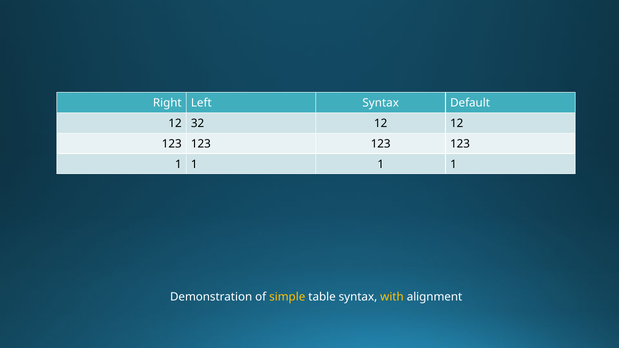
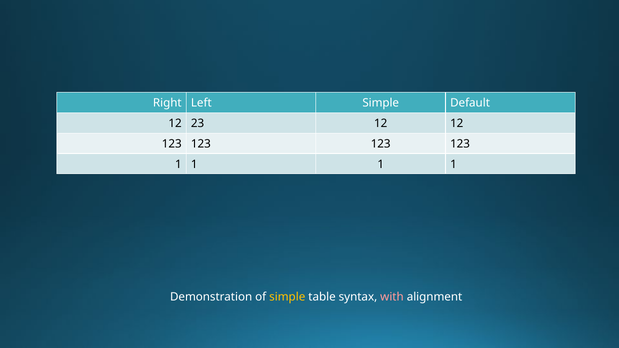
Left Syntax: Syntax -> Simple (381, 103)
32: 32 -> 23 (198, 124)
with colour: yellow -> pink (392, 297)
